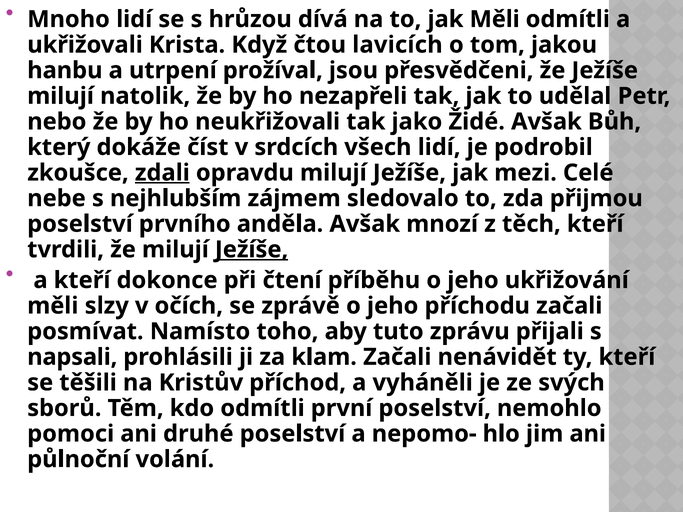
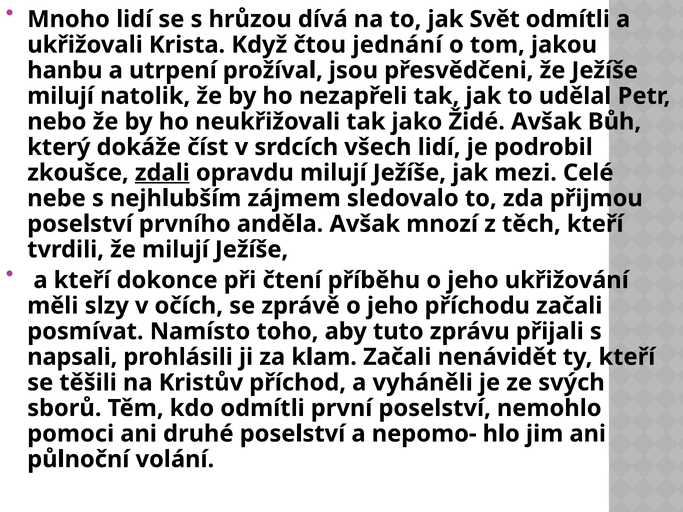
jak Měli: Měli -> Svět (495, 19)
lavicích: lavicích -> jednání (397, 45)
Ježíše underline: present -> none (252, 250)
